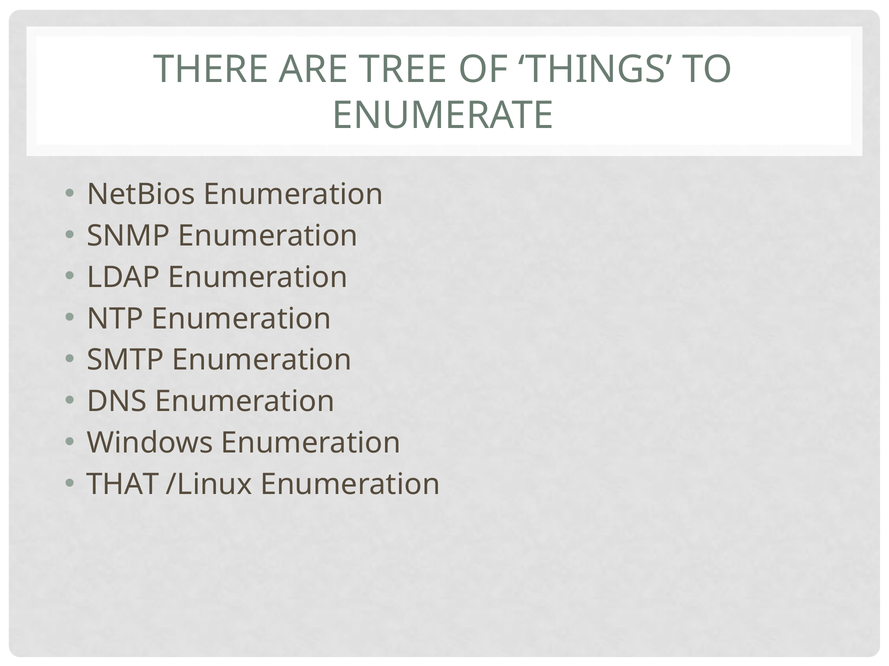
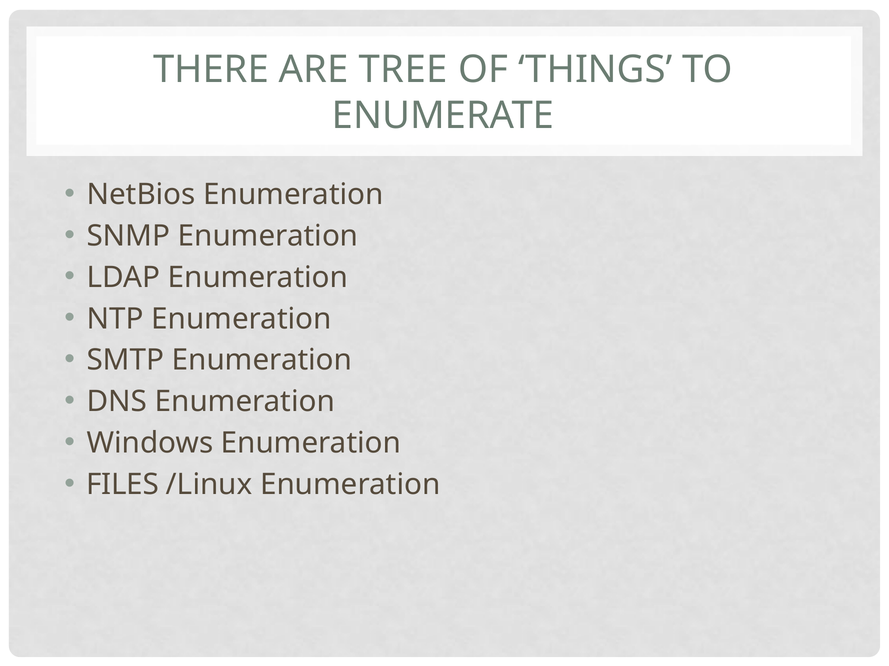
THAT: THAT -> FILES (123, 485)
